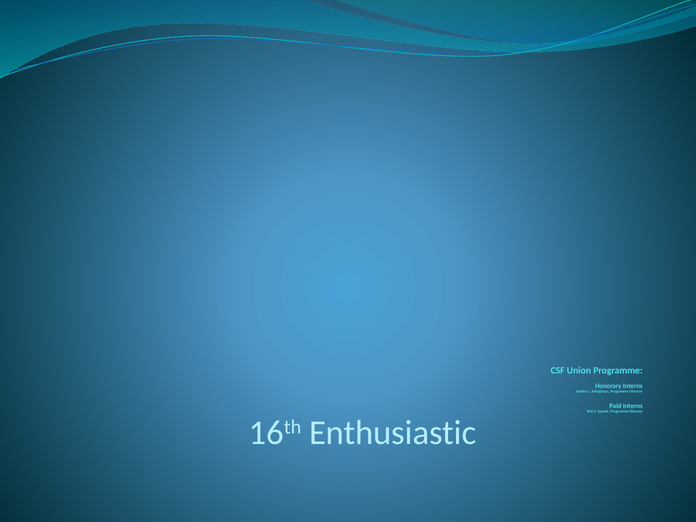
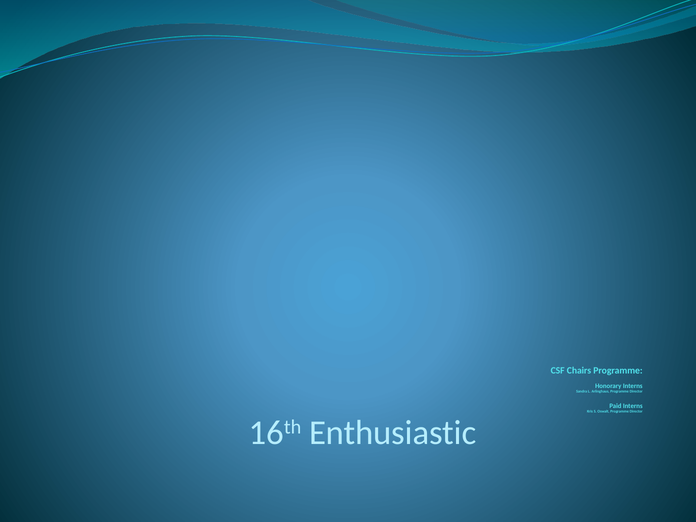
Union: Union -> Chairs (579, 370)
